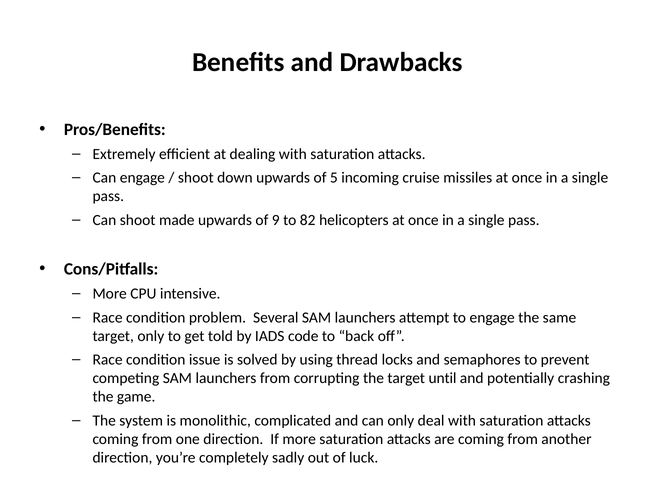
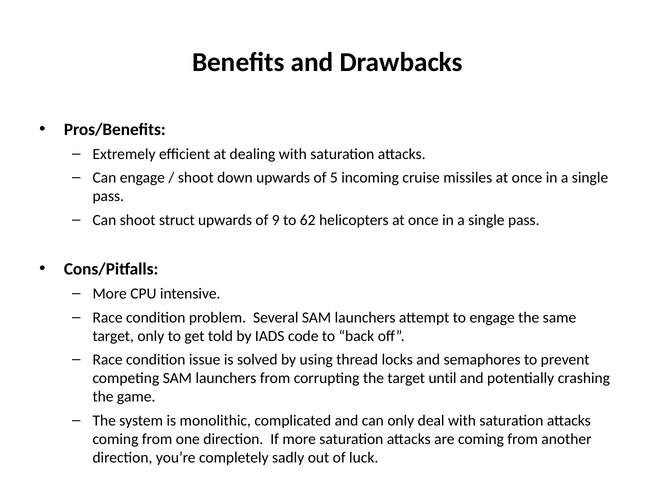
made: made -> struct (177, 220)
82: 82 -> 62 (308, 220)
